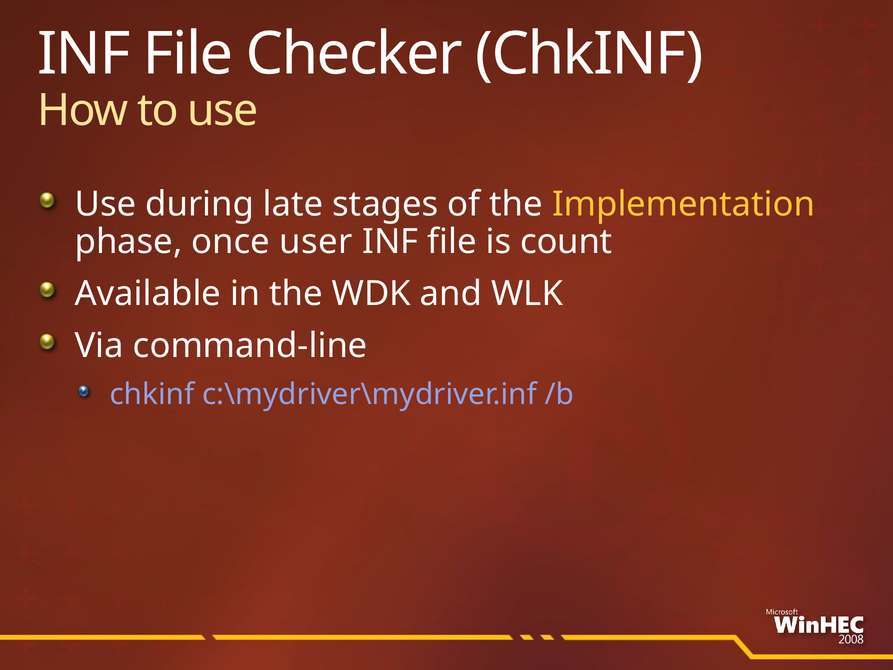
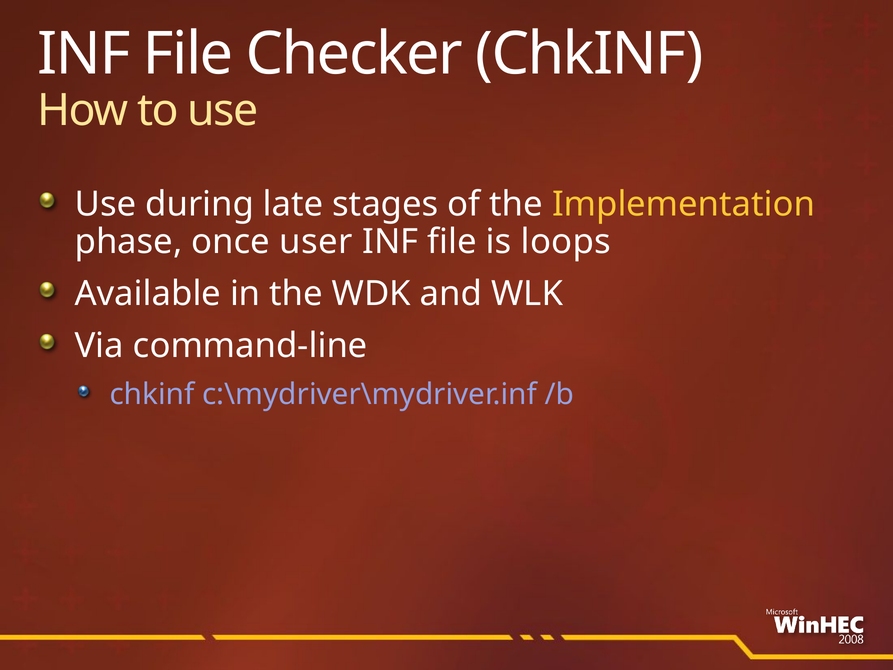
count: count -> loops (566, 242)
